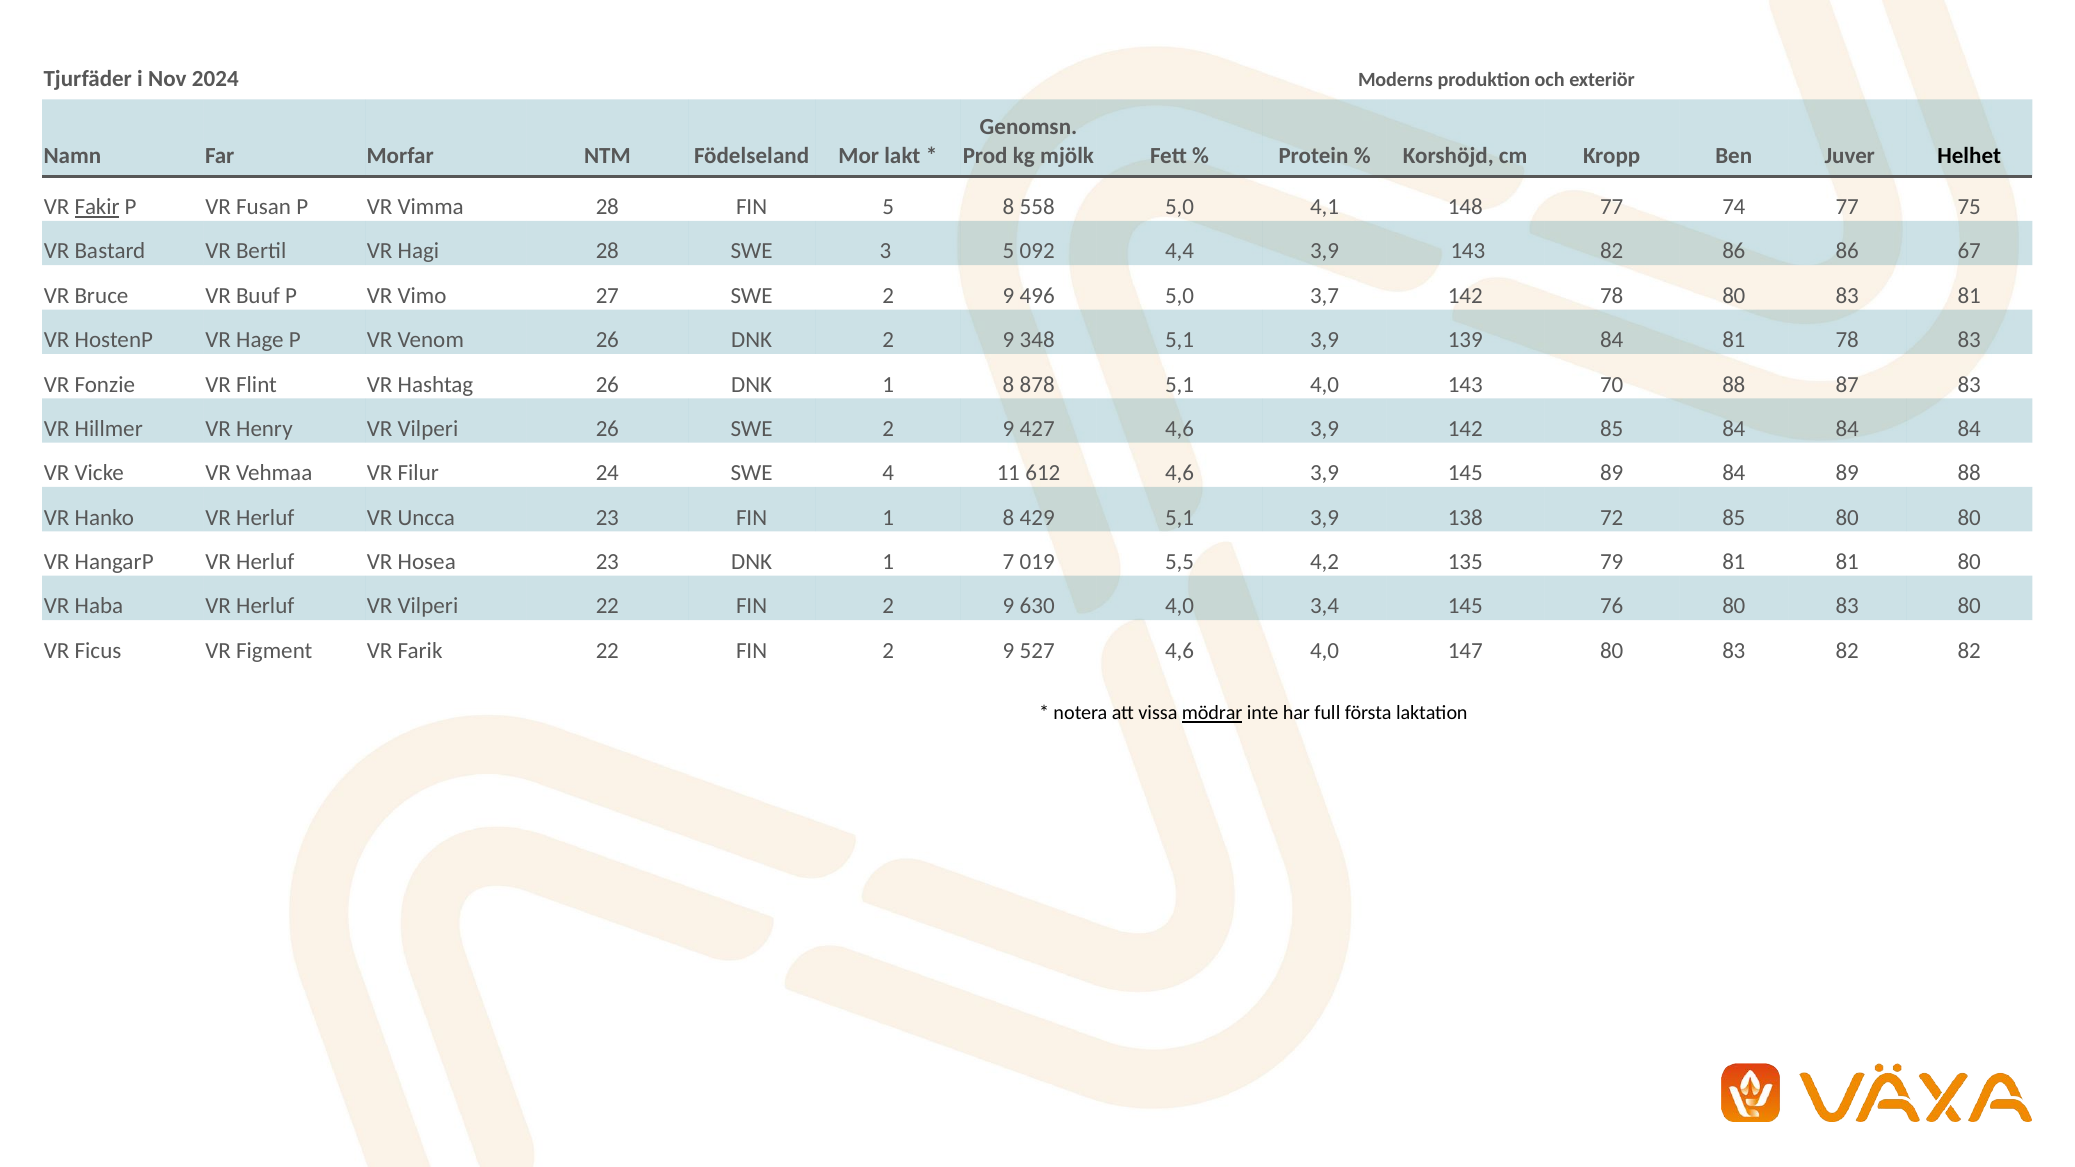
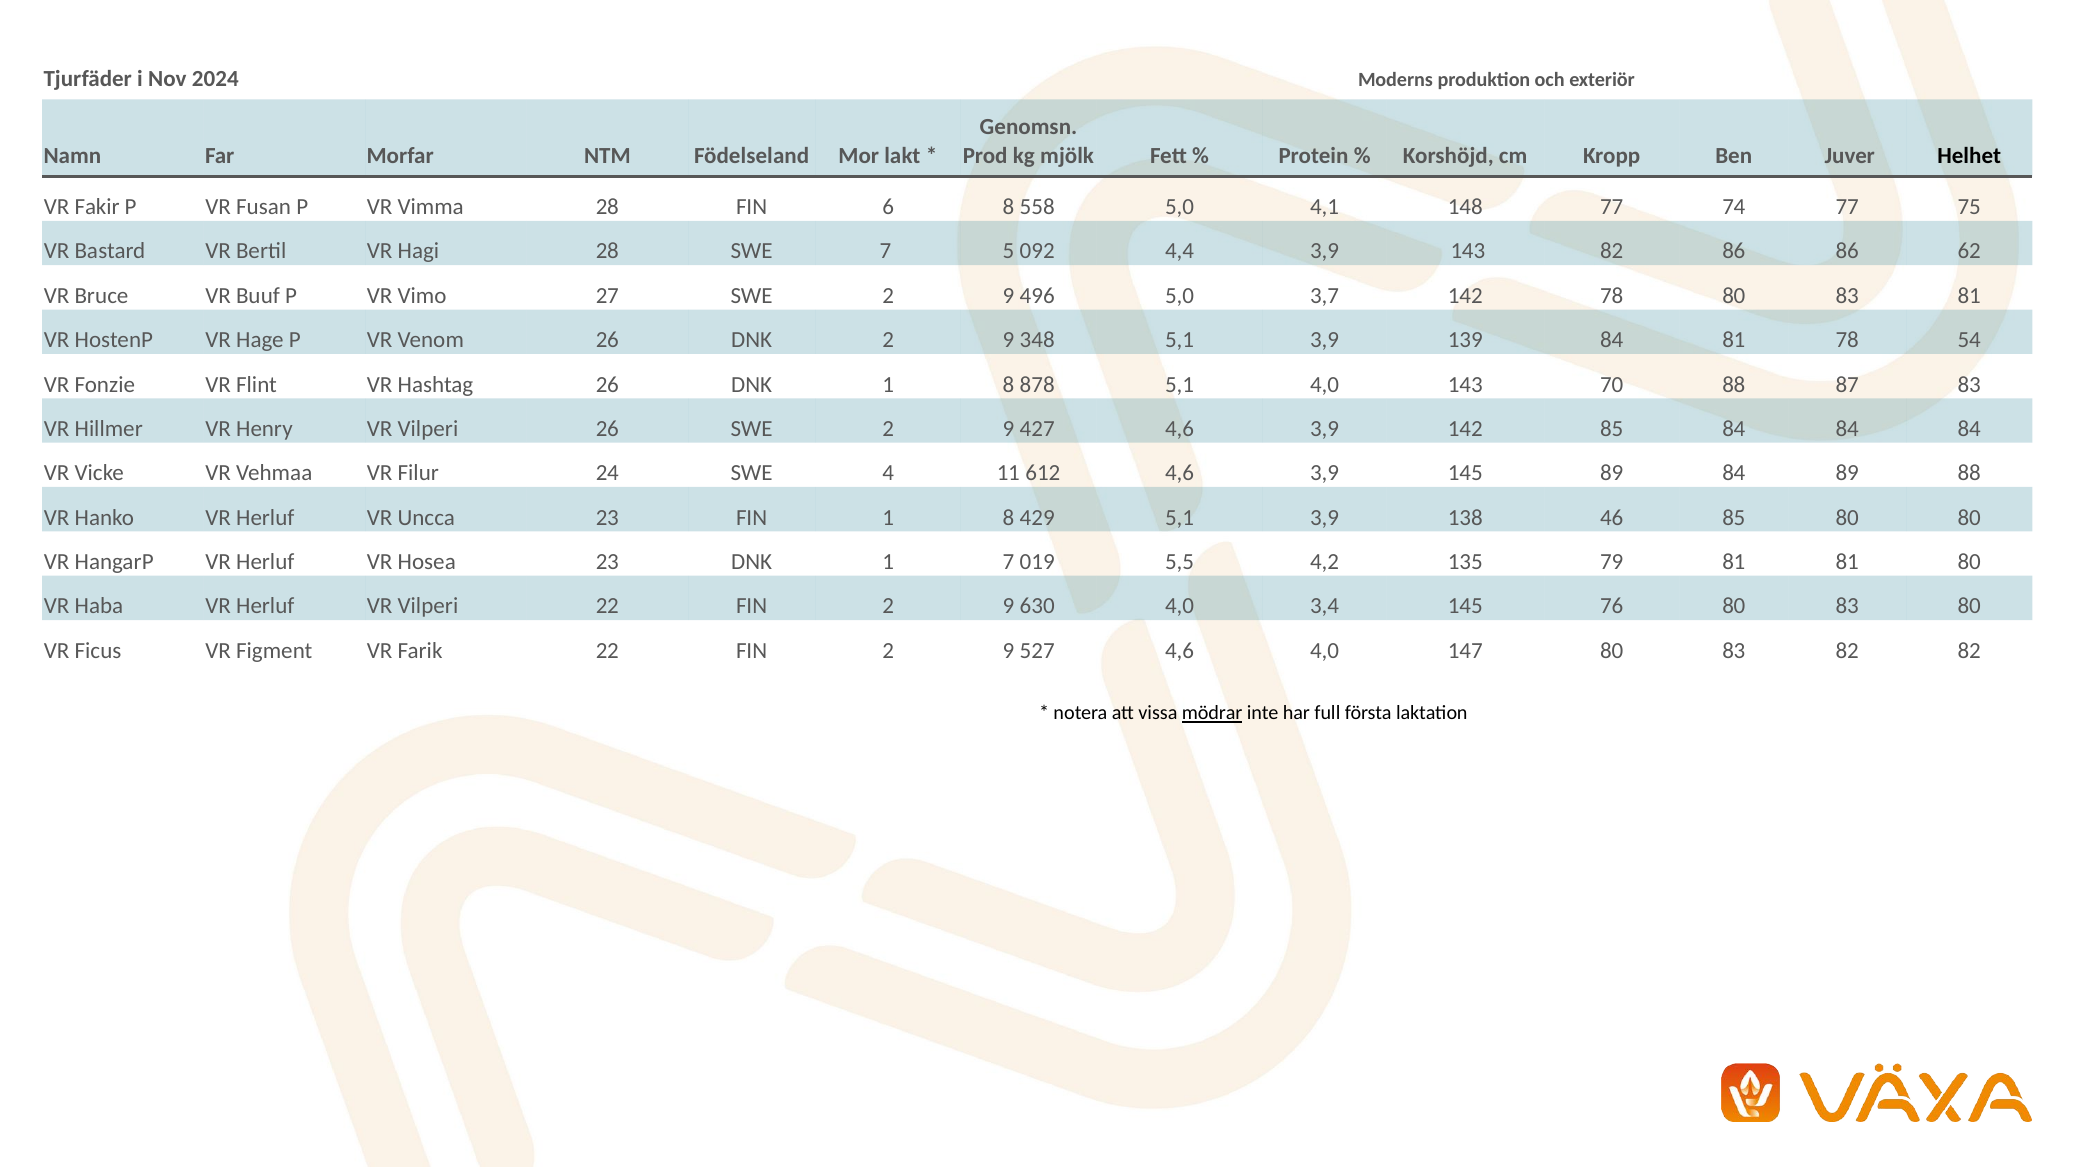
Fakir underline: present -> none (97, 207)
FIN 5: 5 -> 6 (888, 207)
SWE 3: 3 -> 7 (885, 251)
67: 67 -> 62 (1969, 251)
78 83: 83 -> 54 (1969, 340)
72: 72 -> 46 (1612, 518)
